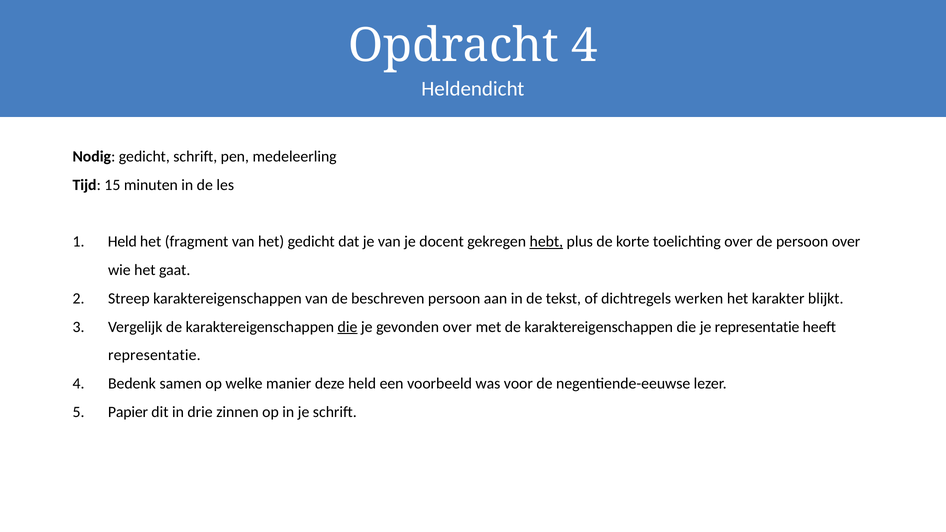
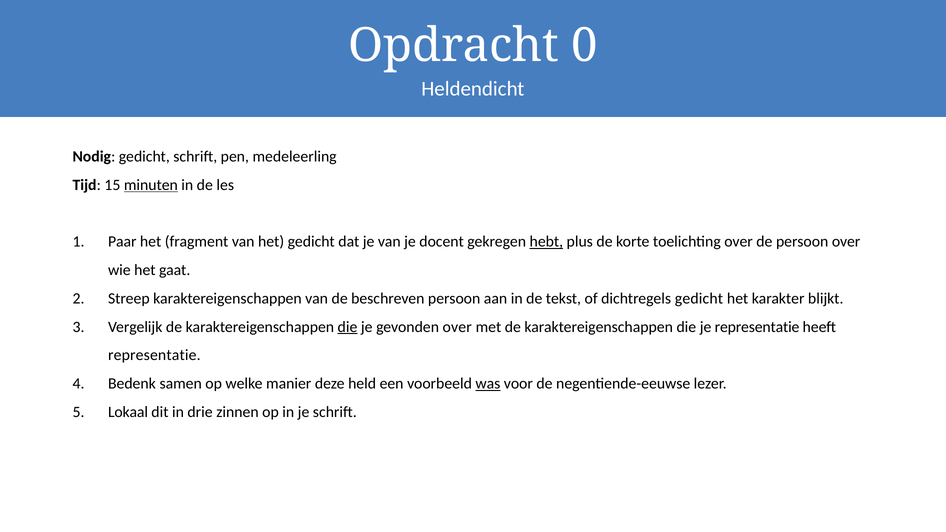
Opdracht 4: 4 -> 0 (585, 46)
minuten underline: none -> present (151, 185)
Held: Held -> Paar (122, 242)
dichtregels werken: werken -> gedicht (699, 299)
was underline: none -> present (488, 384)
Papier: Papier -> Lokaal (128, 412)
